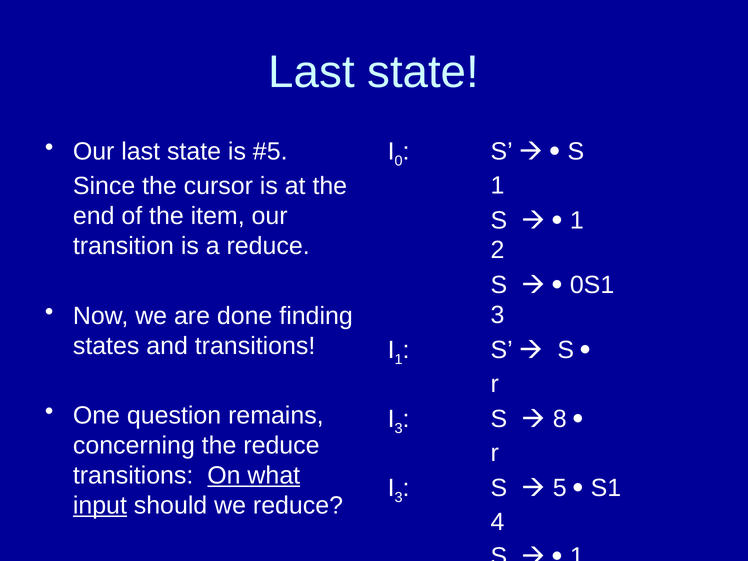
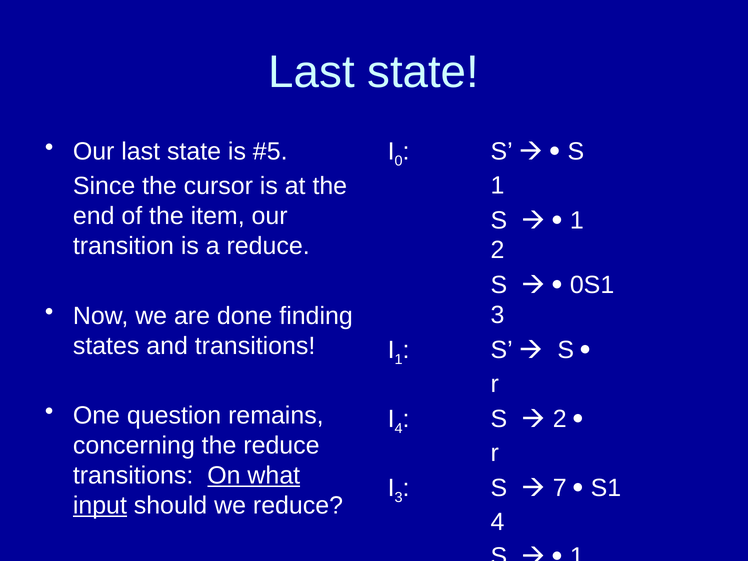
3: 3 -> 4 (399, 429)
8: 8 -> 2 (560, 419)
5: 5 -> 7 (560, 488)
